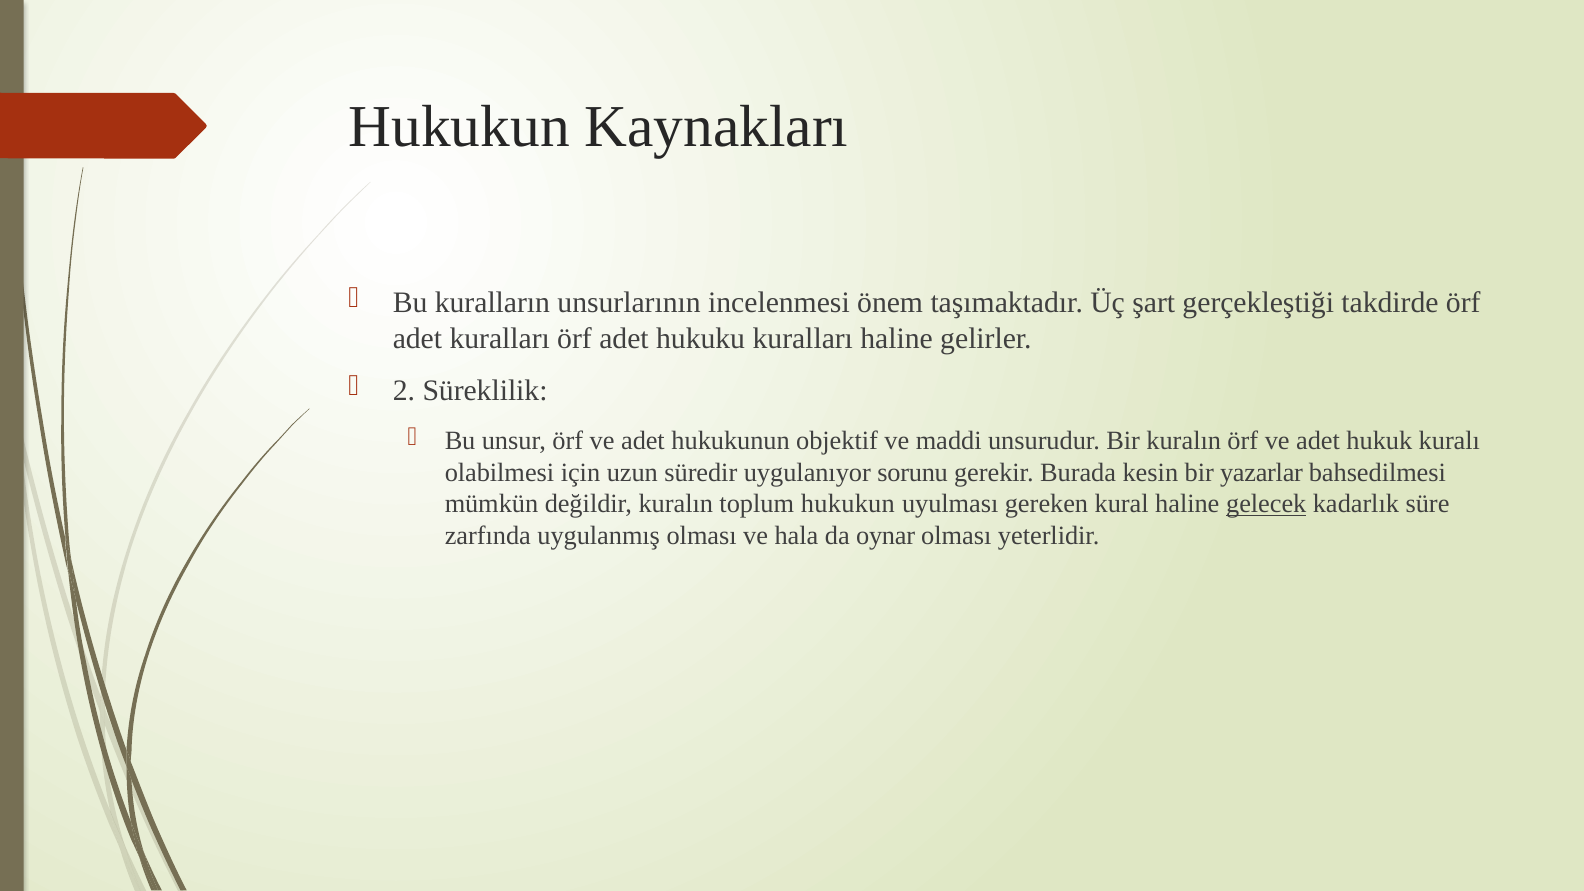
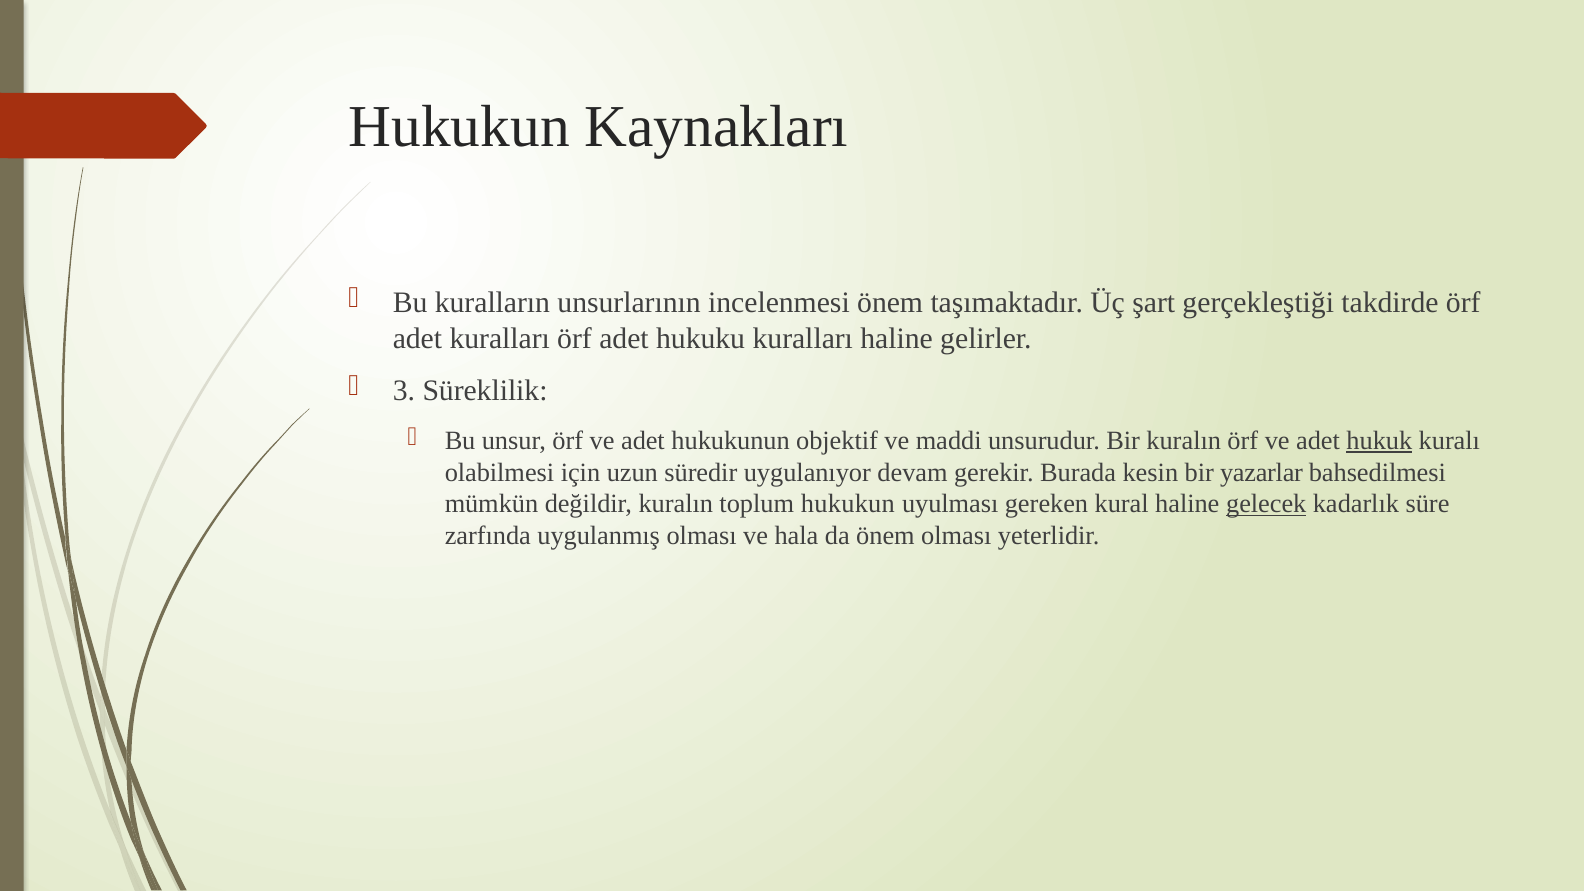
2: 2 -> 3 (404, 391)
hukuk underline: none -> present (1379, 441)
sorunu: sorunu -> devam (913, 472)
da oynar: oynar -> önem (885, 536)
